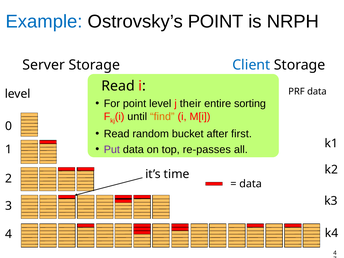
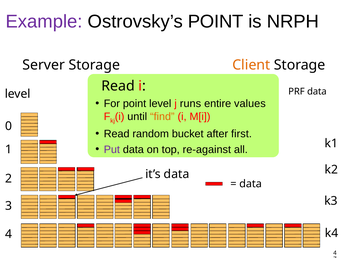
Example colour: blue -> purple (44, 22)
Client colour: blue -> orange (251, 65)
their: their -> runs (190, 104)
sorting: sorting -> values (250, 104)
re-passes: re-passes -> re-against (207, 150)
it’s time: time -> data (177, 174)
